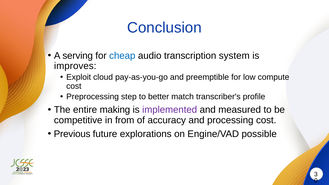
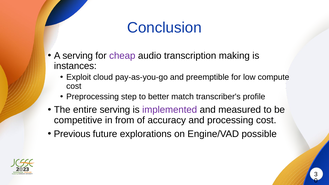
cheap colour: blue -> purple (122, 56)
system: system -> making (234, 56)
improves: improves -> instances (75, 66)
entire making: making -> serving (115, 110)
